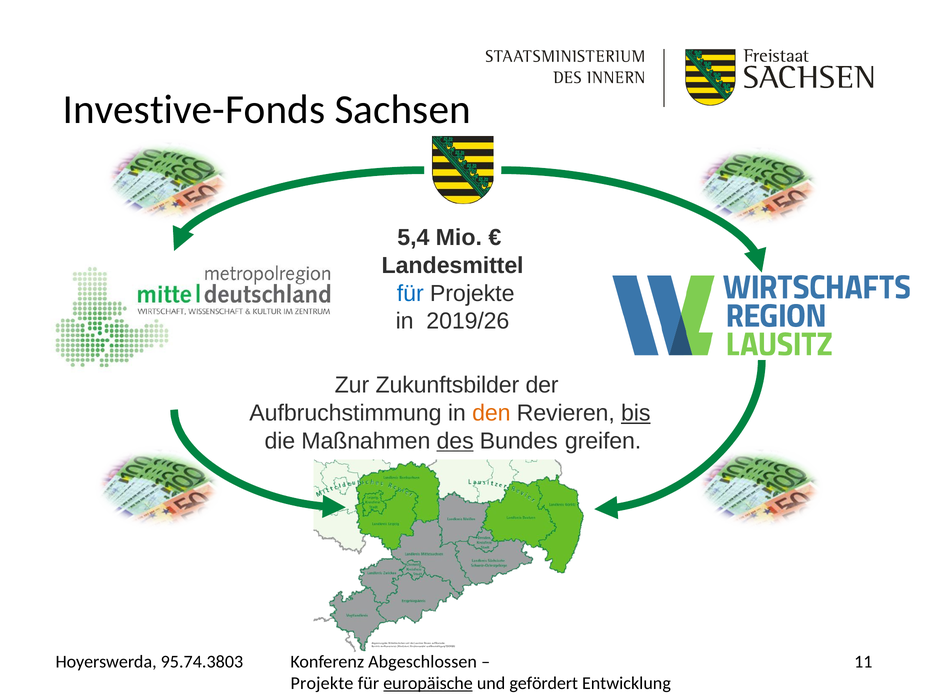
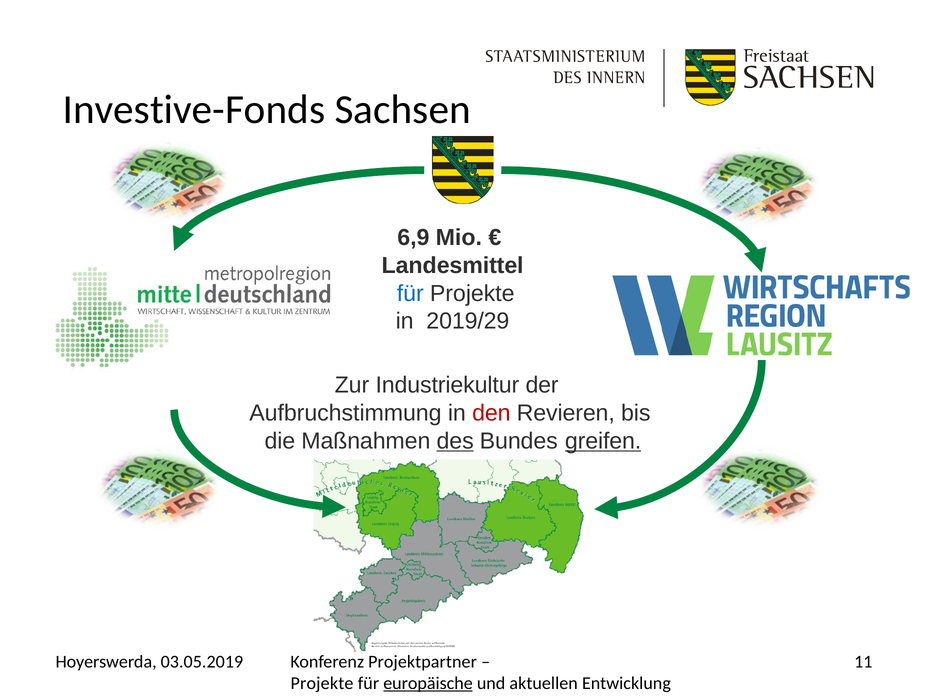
5,4: 5,4 -> 6,9 (413, 238)
2019/26: 2019/26 -> 2019/29 (468, 321)
Zukunftsbilder: Zukunftsbilder -> Industriekultur (447, 385)
den colour: orange -> red (491, 413)
bis underline: present -> none (636, 413)
greifen underline: none -> present (603, 441)
95.74.3803: 95.74.3803 -> 03.05.2019 (202, 662)
Abgeschlossen: Abgeschlossen -> Projektpartner (423, 662)
gefördert: gefördert -> aktuellen (544, 683)
